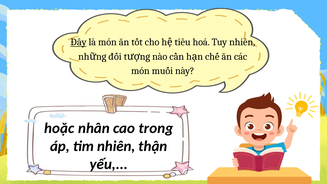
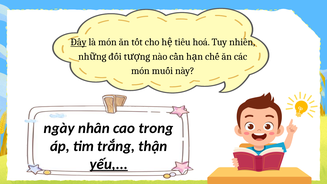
hoặc: hoặc -> ngày (59, 128)
tim nhiên: nhiên -> trắng (116, 146)
yếu underline: none -> present (109, 164)
